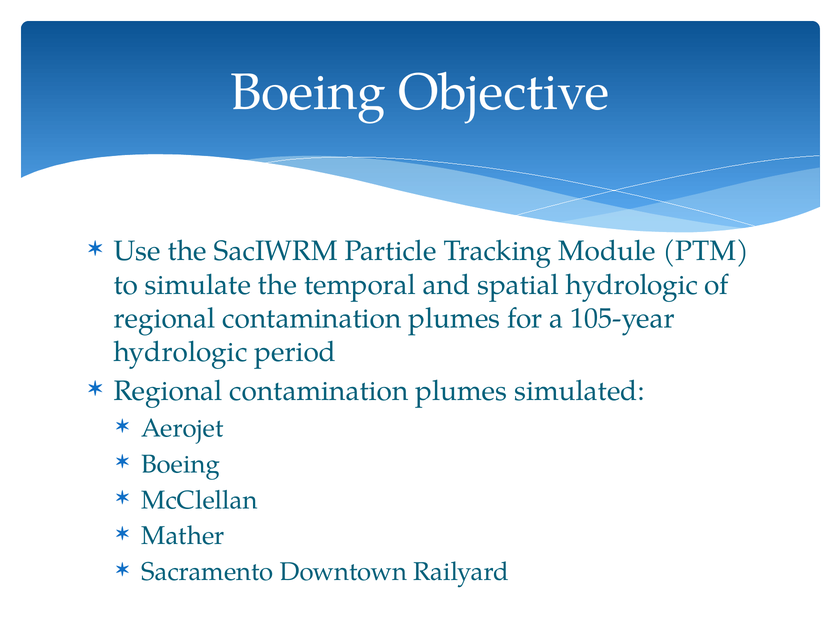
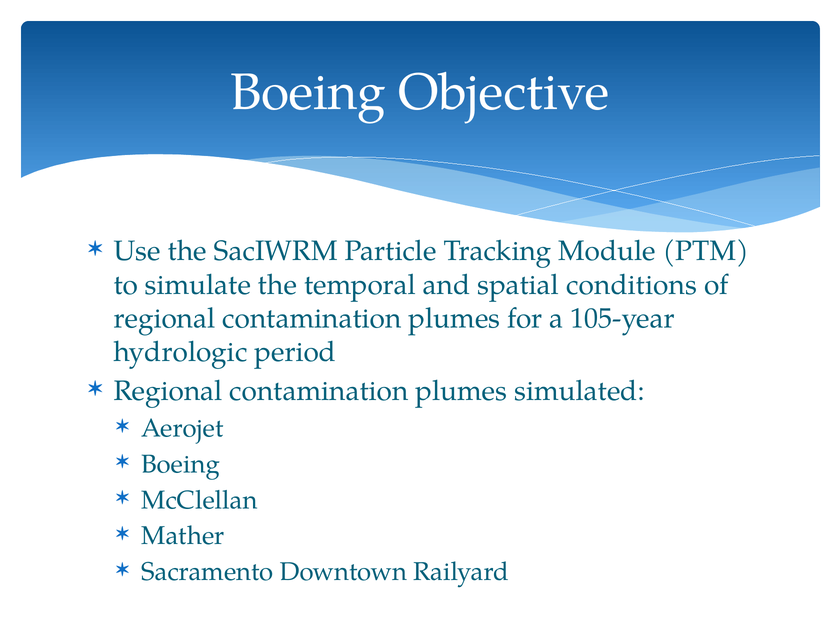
spatial hydrologic: hydrologic -> conditions (632, 285)
